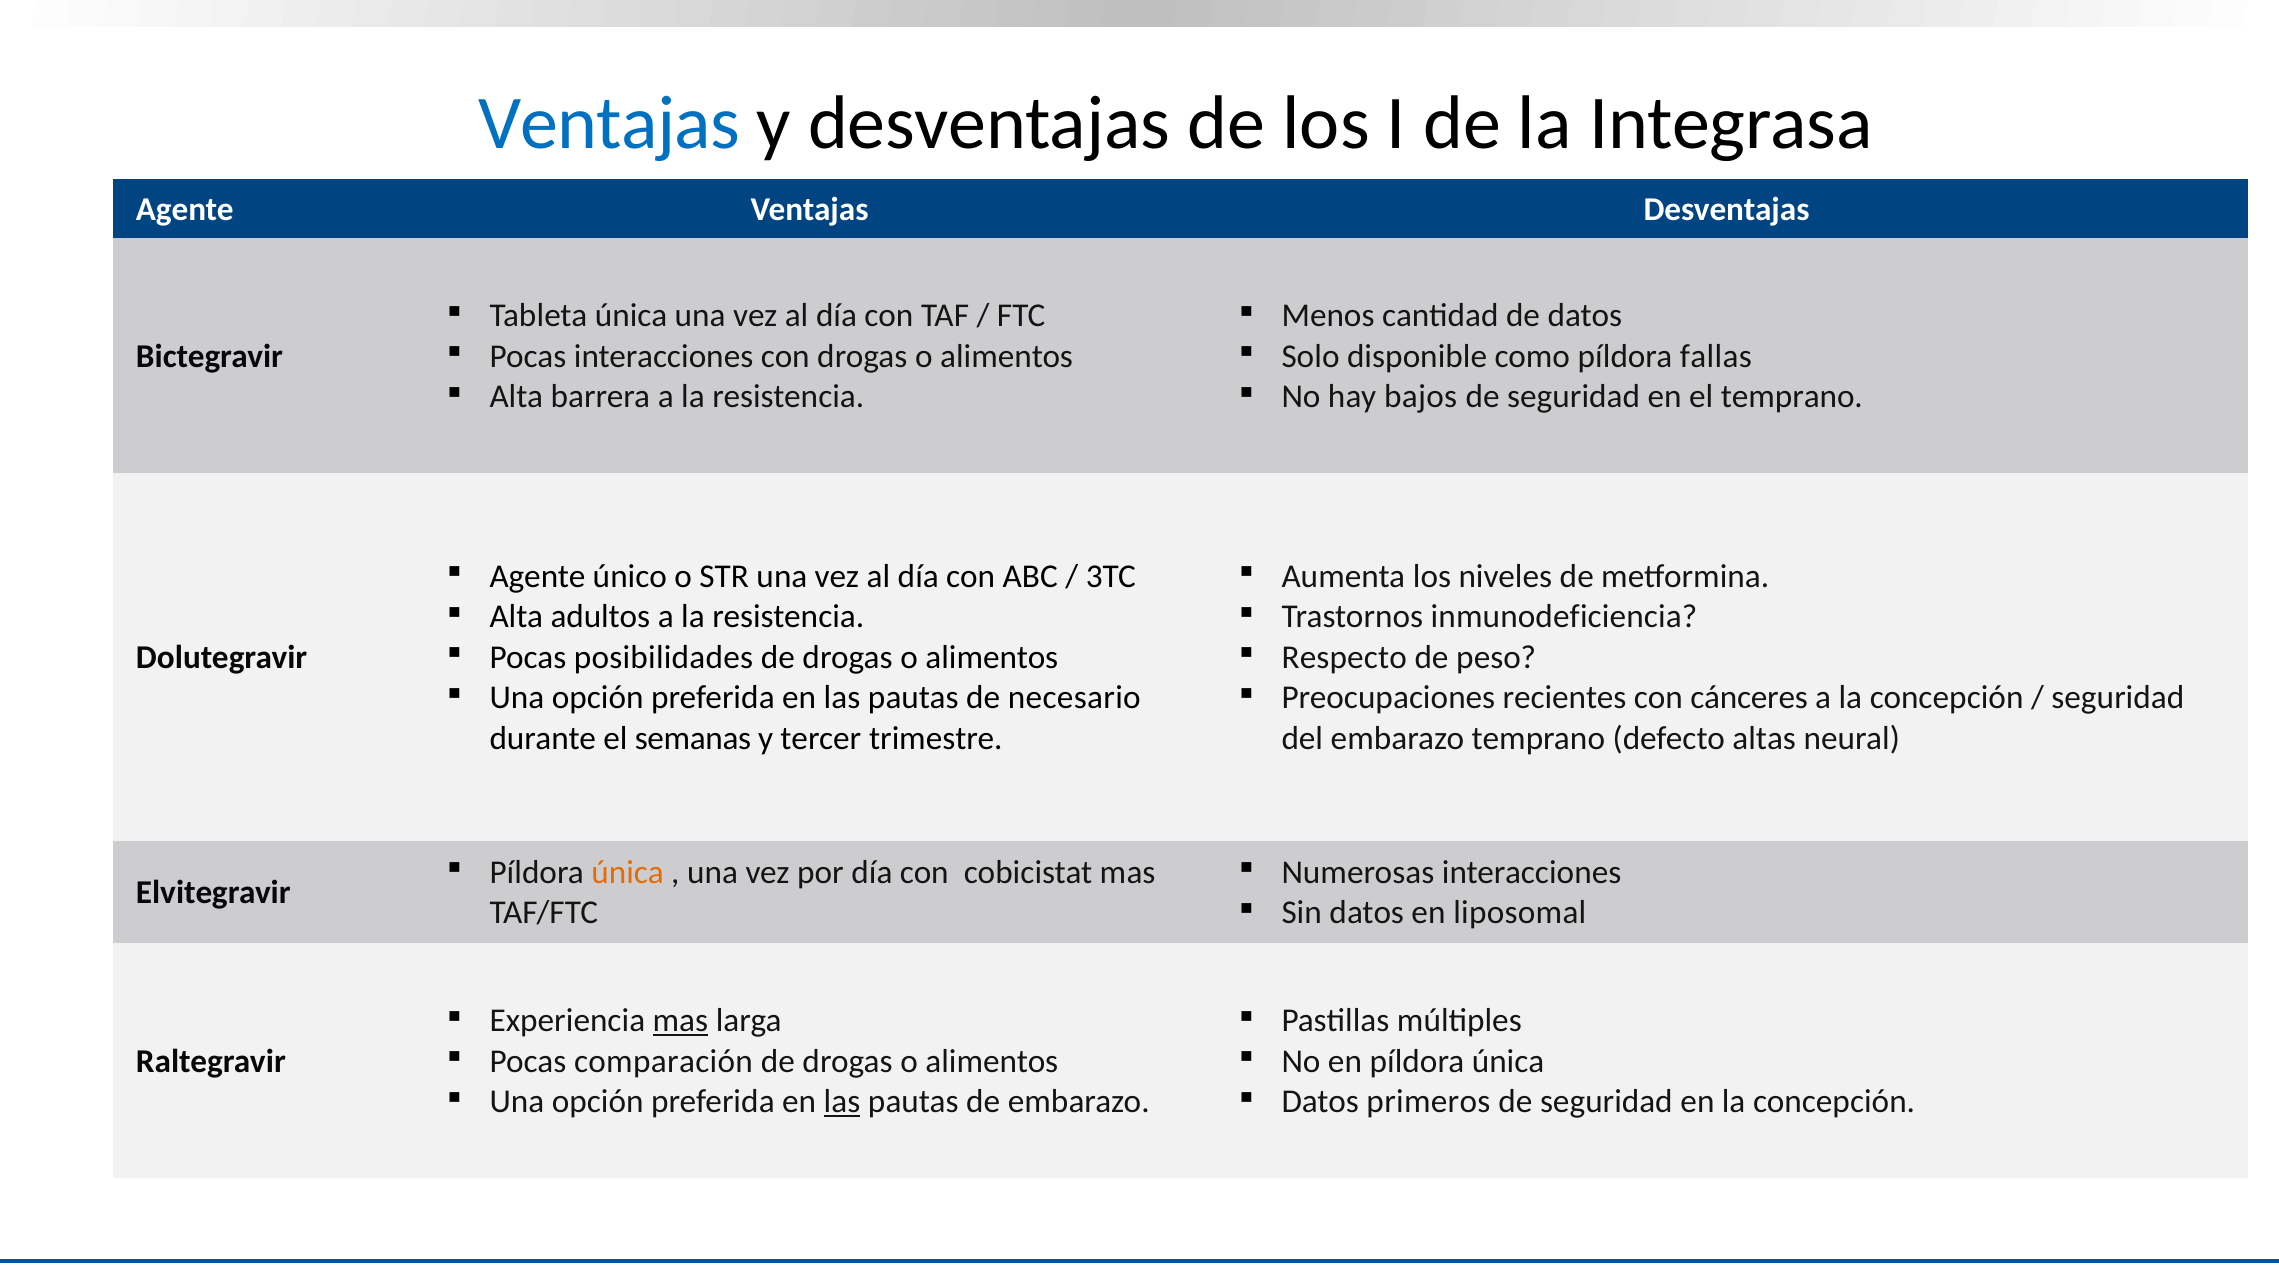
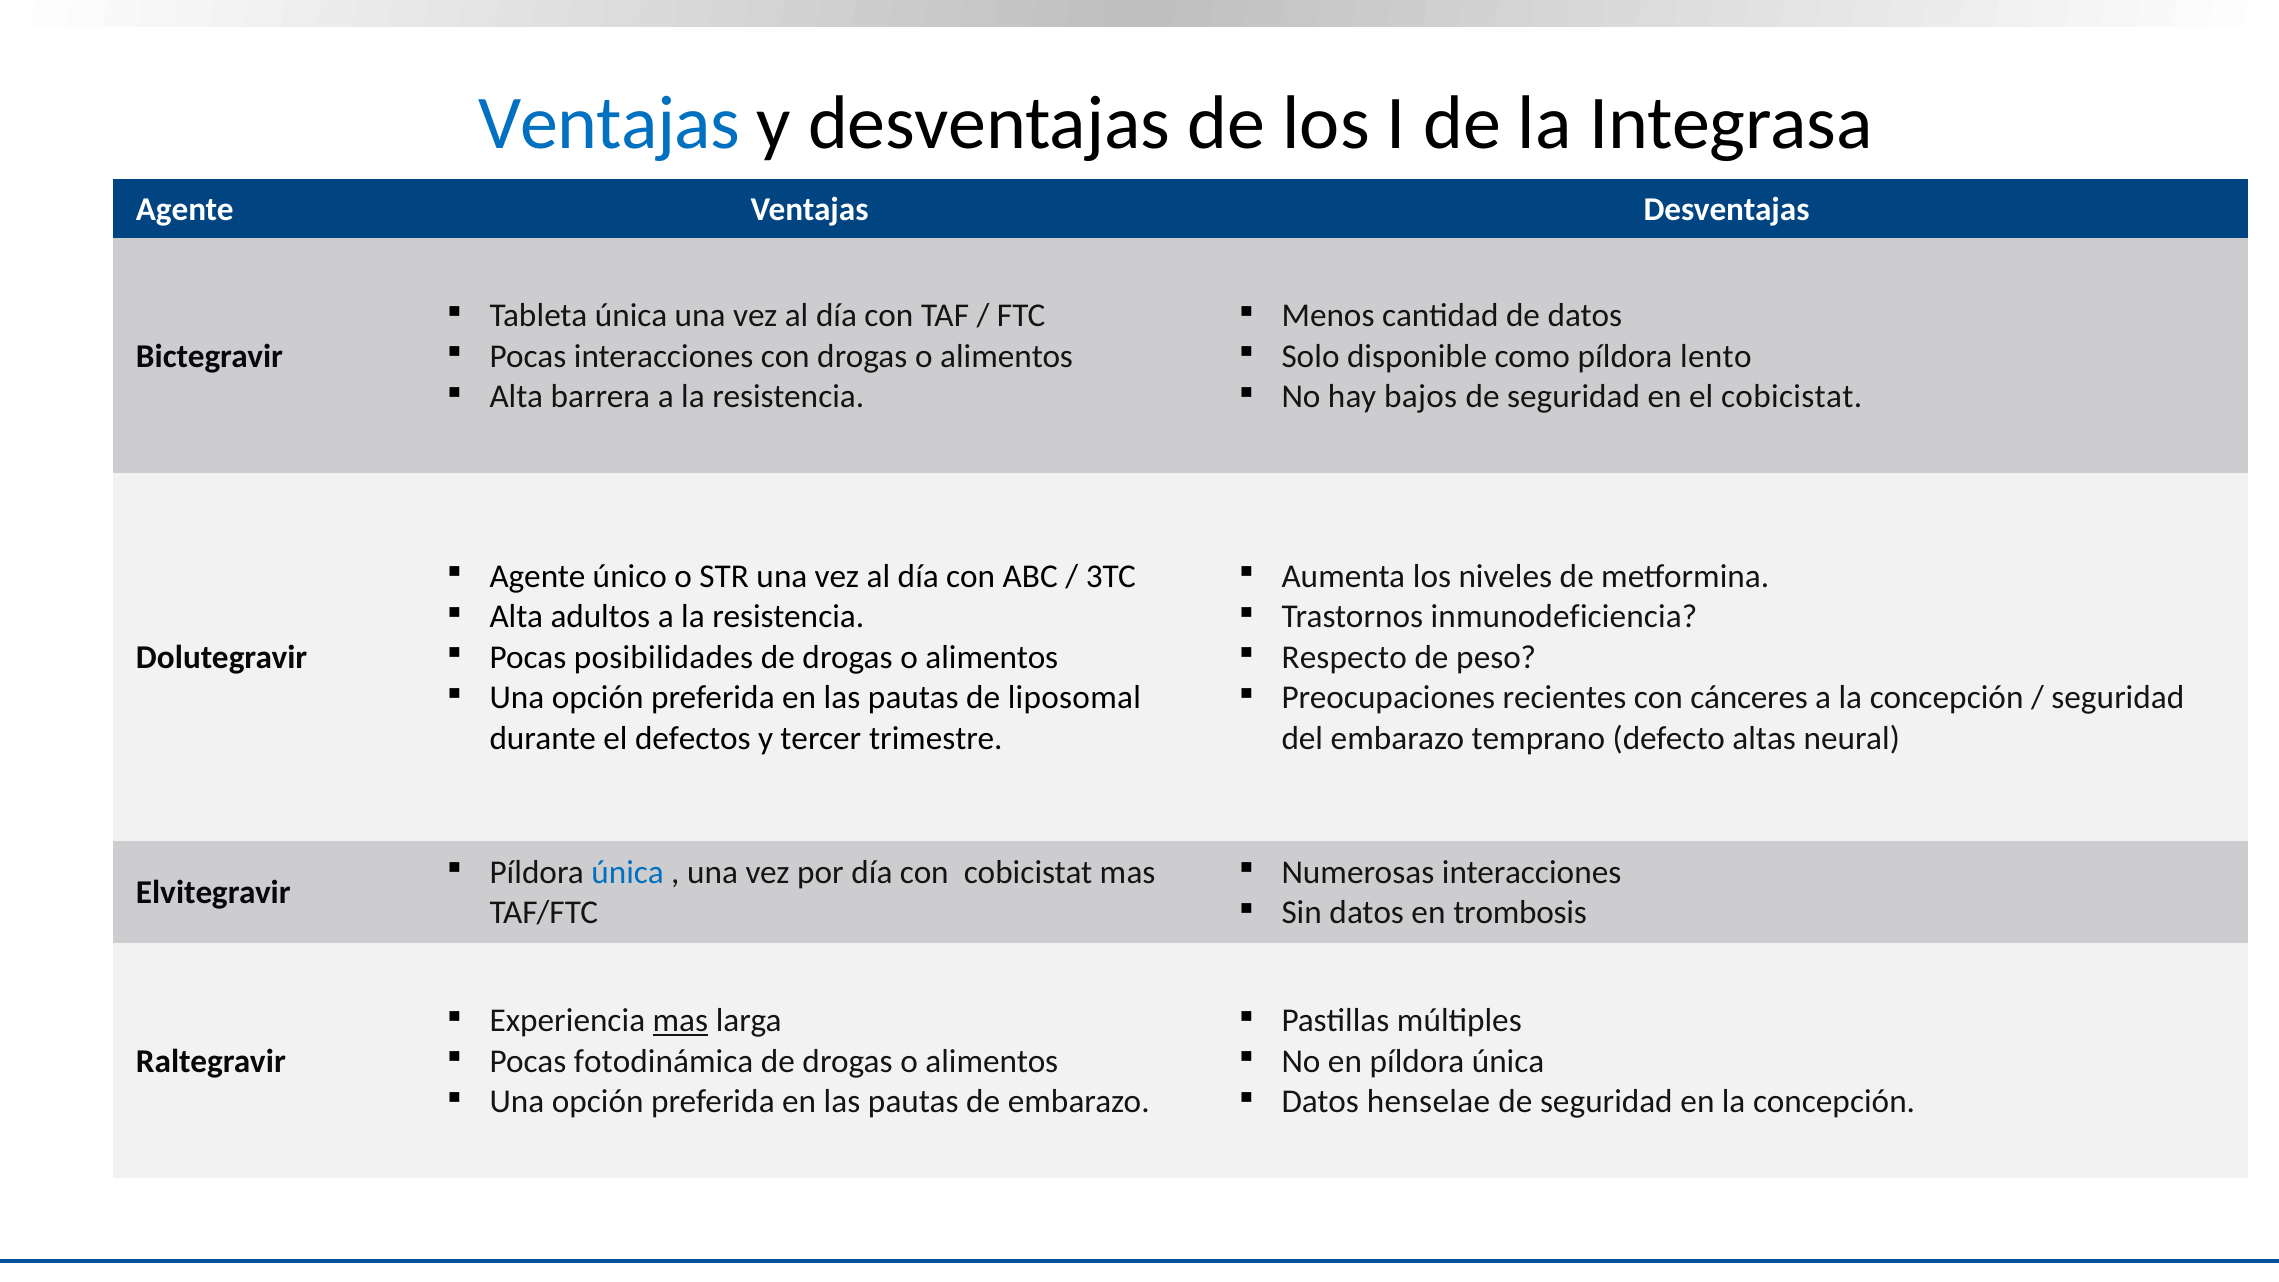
fallas: fallas -> lento (1716, 356)
el temprano: temprano -> cobicistat (1792, 397)
necesario: necesario -> liposomal (1074, 698)
semanas: semanas -> defectos (693, 738)
única colour: orange -> blue (628, 872)
liposomal: liposomal -> trombosis (1520, 913)
comparación: comparación -> fotodinámica (664, 1061)
las underline: present -> none (842, 1102)
primeros: primeros -> henselae (1428, 1102)
